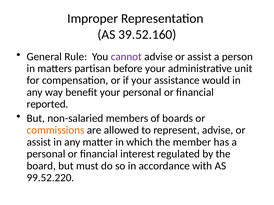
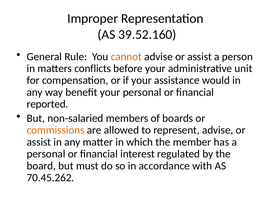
cannot colour: purple -> orange (126, 57)
partisan: partisan -> conflicts (93, 69)
99.52.220: 99.52.220 -> 70.45.262 (50, 178)
